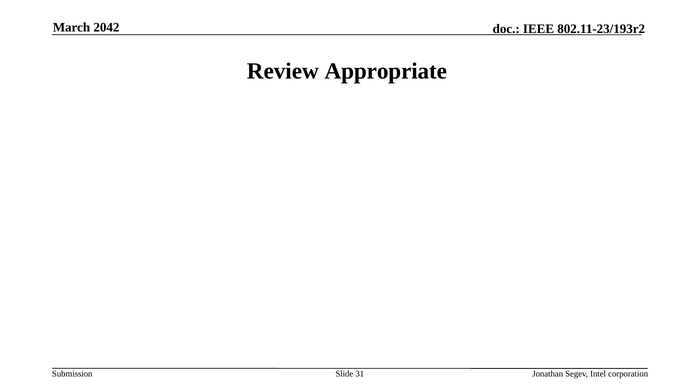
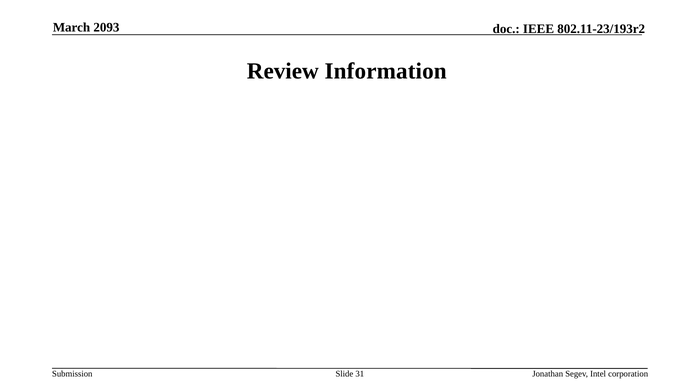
2042: 2042 -> 2093 (106, 28)
Appropriate: Appropriate -> Information (386, 71)
